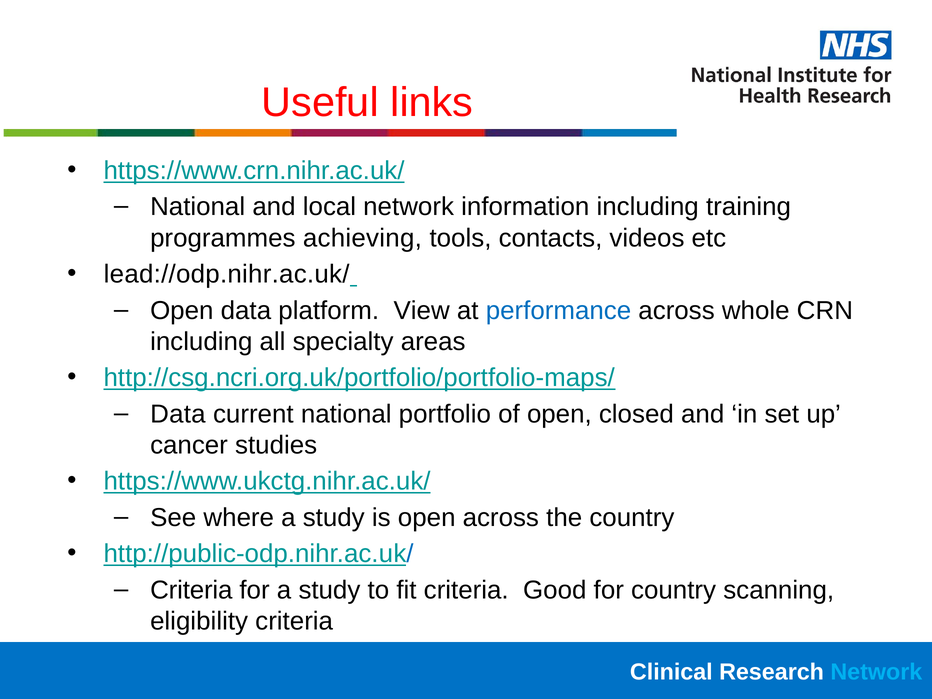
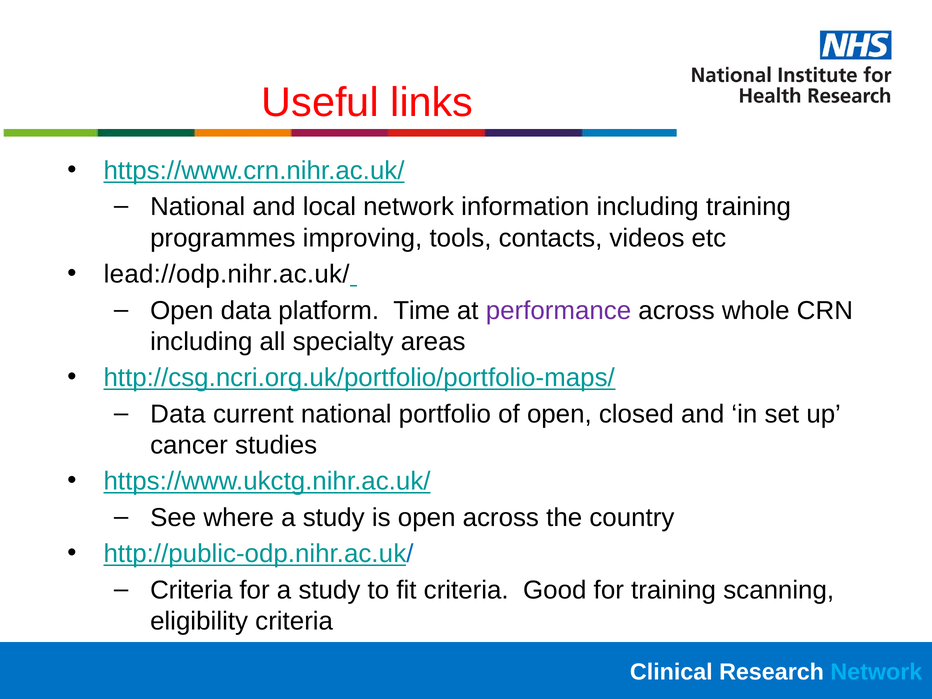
achieving: achieving -> improving (363, 238)
View: View -> Time (422, 310)
performance colour: blue -> purple (558, 310)
for country: country -> training (674, 590)
